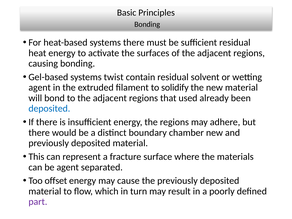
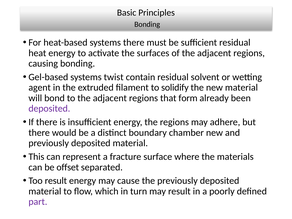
used: used -> form (188, 98)
deposited colour: blue -> purple (49, 109)
be agent: agent -> offset (68, 167)
Too offset: offset -> result (56, 181)
